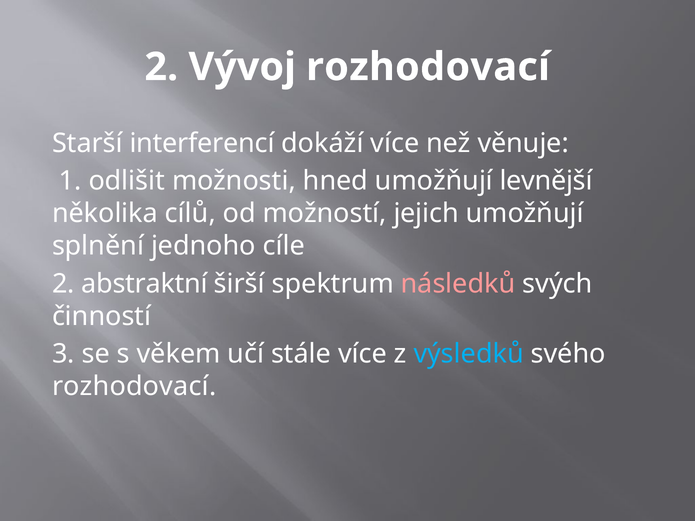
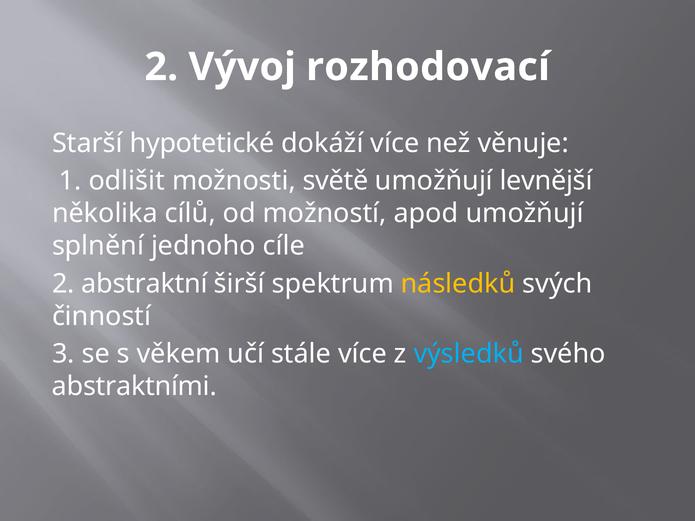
interferencí: interferencí -> hypotetické (202, 143)
hned: hned -> světě (336, 181)
jejich: jejich -> apod (426, 213)
následků colour: pink -> yellow (458, 284)
rozhodovací: rozhodovací -> abstraktními (134, 387)
